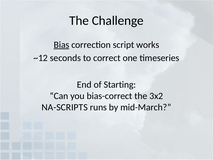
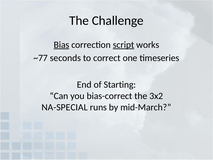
script underline: none -> present (124, 45)
~12: ~12 -> ~77 (41, 58)
NA-SCRIPTS: NA-SCRIPTS -> NA-SPECIAL (65, 107)
